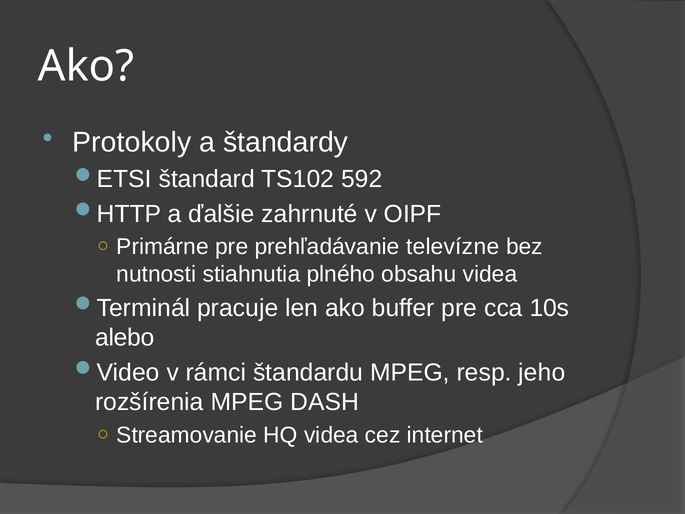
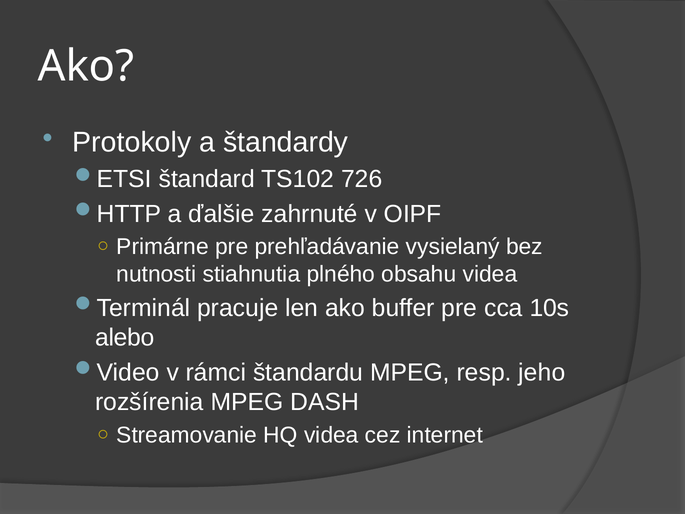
592: 592 -> 726 (362, 179)
televízne: televízne -> vysielaný (453, 247)
